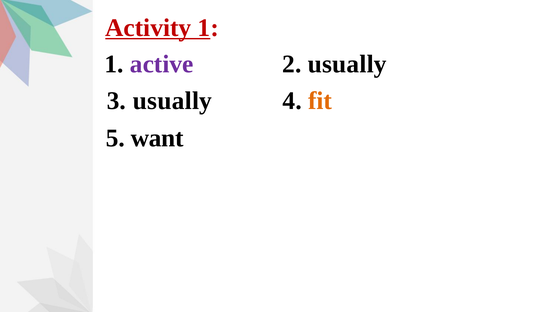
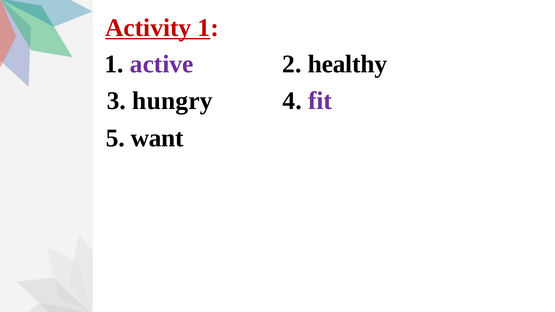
2 usually: usually -> healthy (347, 64)
3 usually: usually -> hungry (172, 101)
fit colour: orange -> purple (320, 101)
